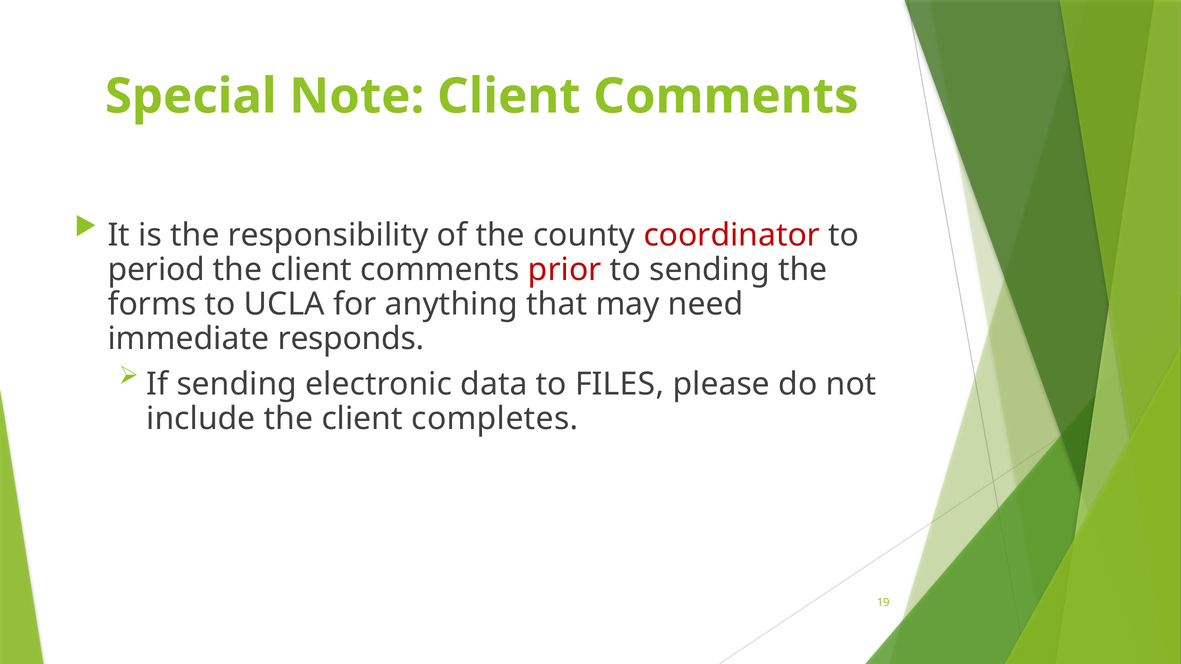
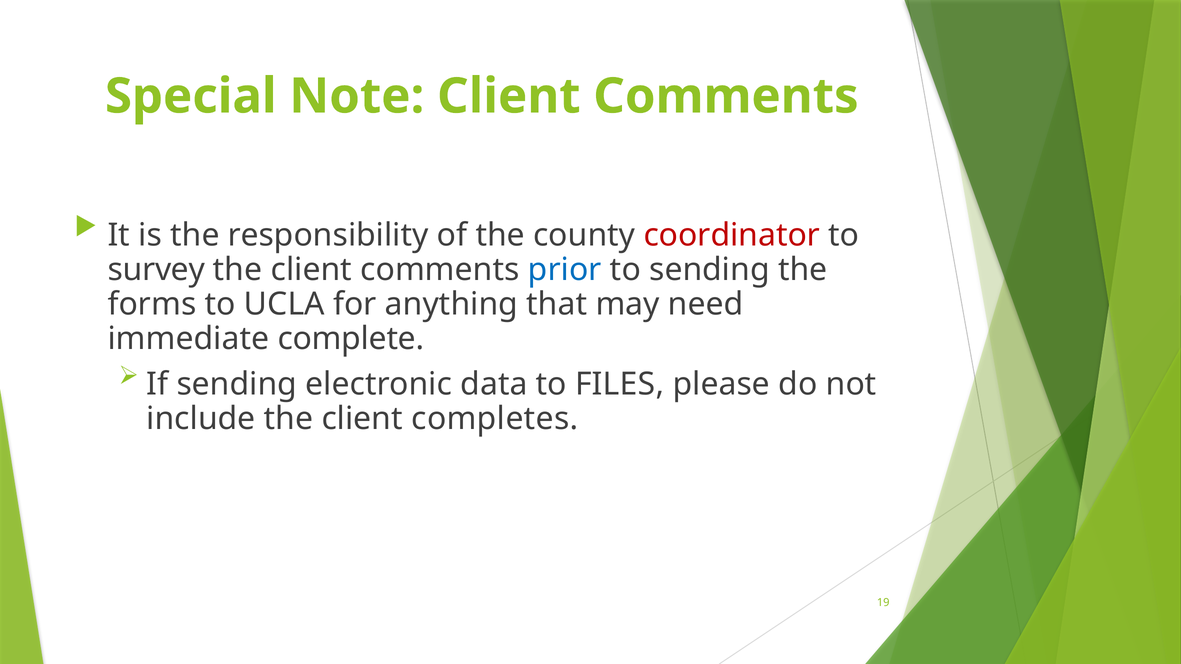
period: period -> survey (156, 270)
prior colour: red -> blue (565, 270)
responds: responds -> complete (351, 339)
